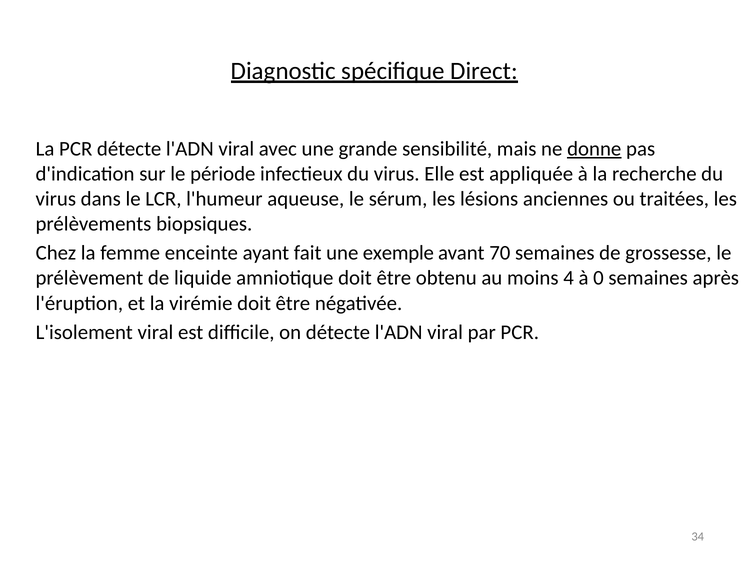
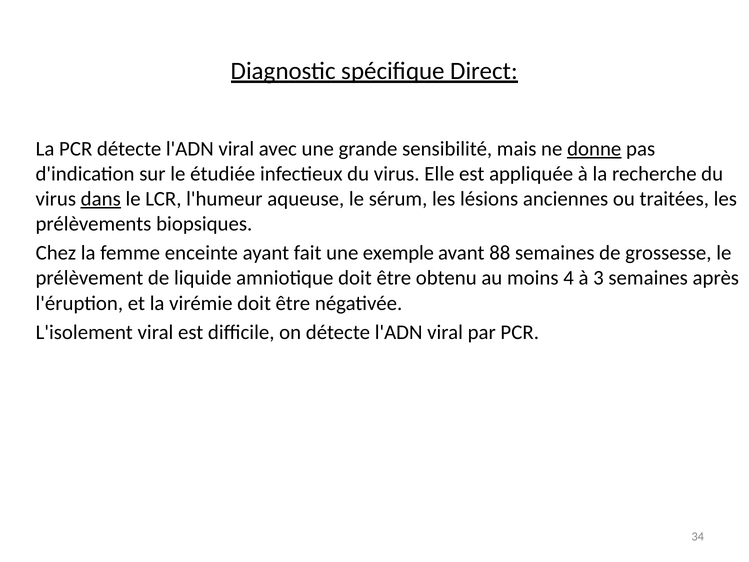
période: période -> étudiée (223, 174)
dans underline: none -> present (101, 199)
70: 70 -> 88 (500, 253)
0: 0 -> 3 (598, 278)
